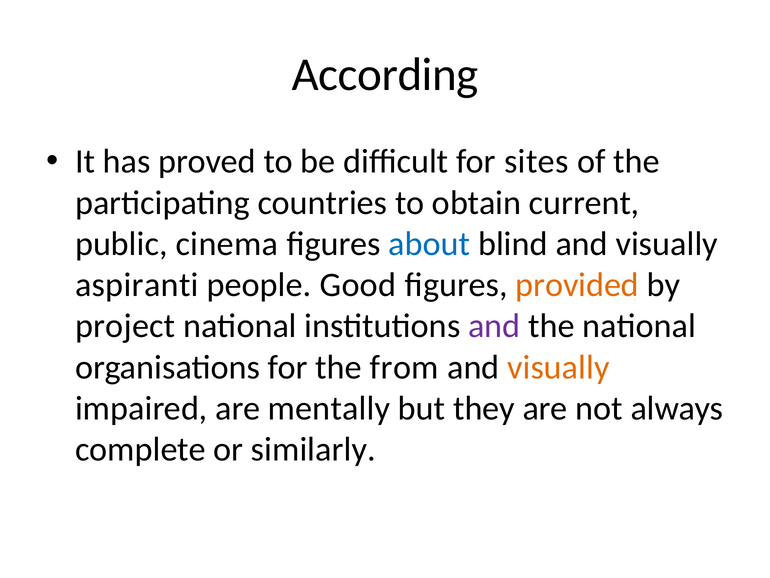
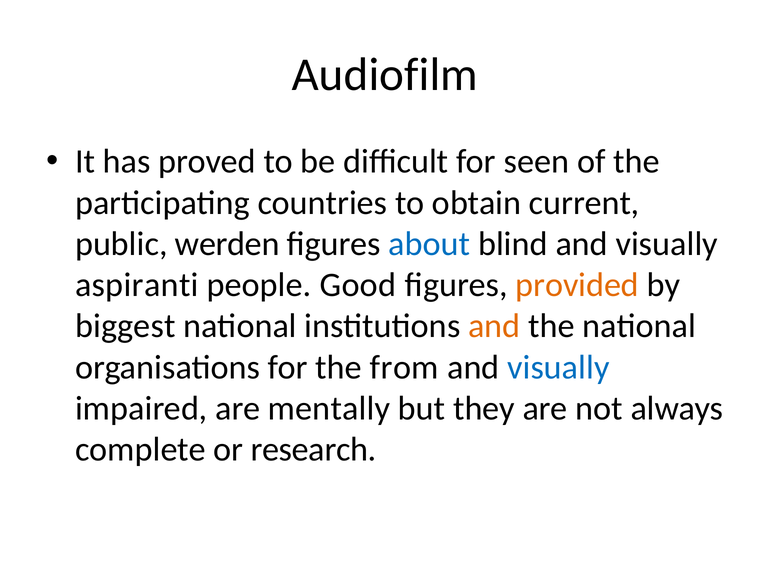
According: According -> Audiofilm (385, 75)
sites: sites -> seen (536, 162)
cinema: cinema -> werden (227, 244)
project: project -> biggest (125, 326)
and colour: purple -> orange (494, 326)
visually colour: orange -> blue (558, 367)
similarly: similarly -> research (314, 449)
